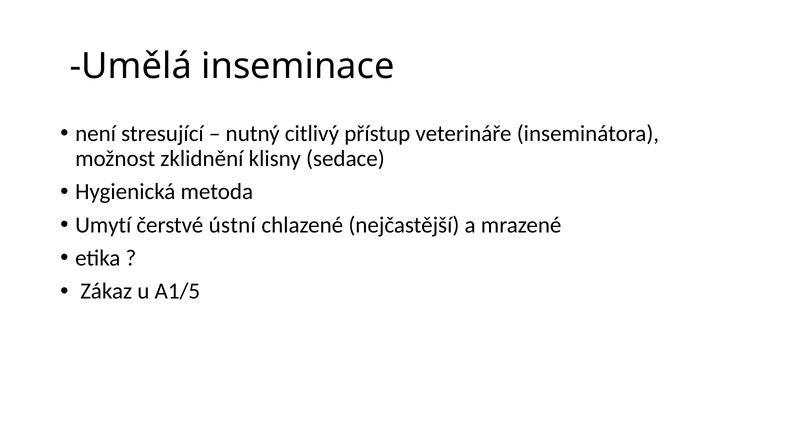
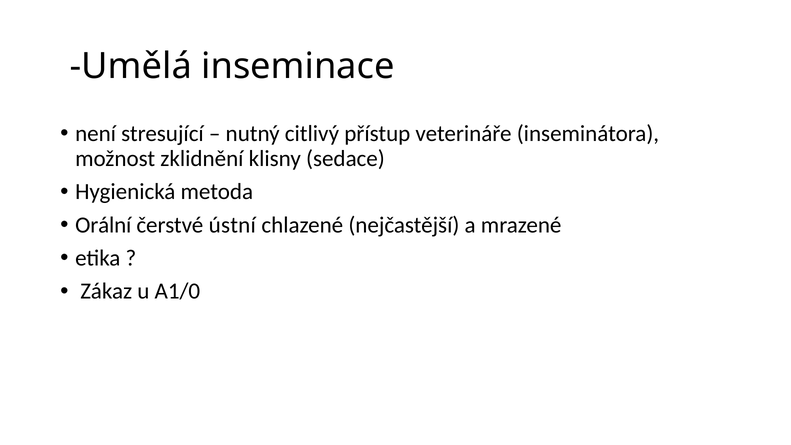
Umytí: Umytí -> Orální (103, 225)
A1/5: A1/5 -> A1/0 (177, 291)
